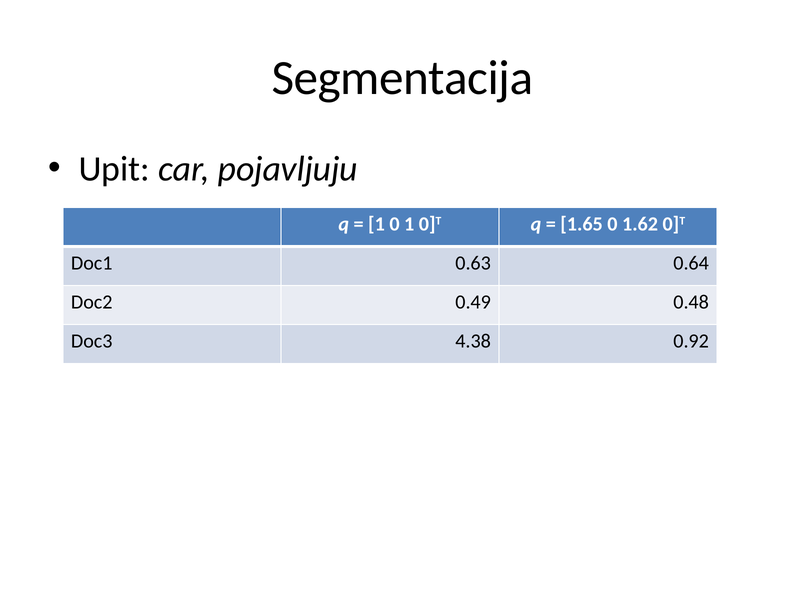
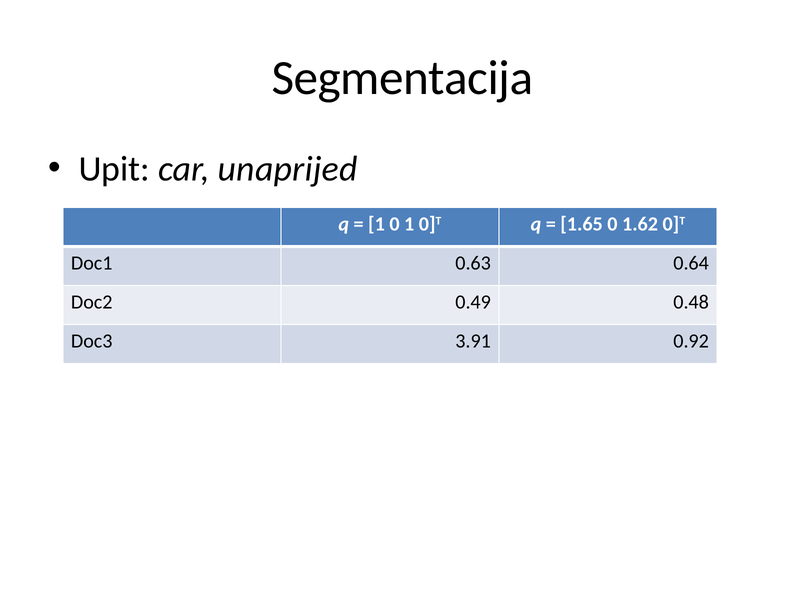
pojavljuju: pojavljuju -> unaprijed (288, 169)
4.38: 4.38 -> 3.91 (473, 341)
